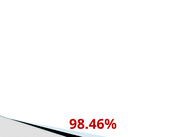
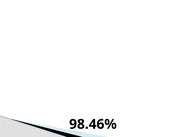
98.46% colour: red -> black (93, 124)
